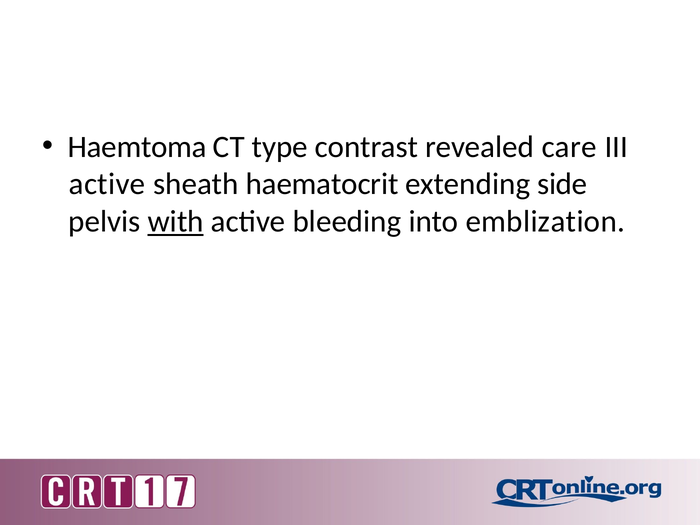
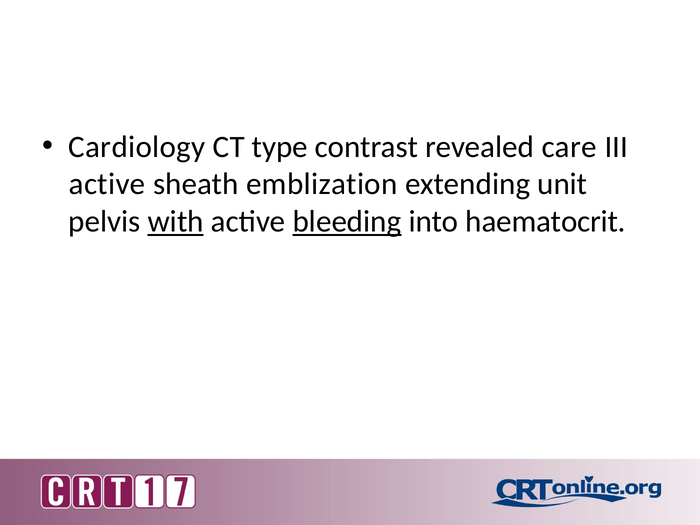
Haemtoma: Haemtoma -> Cardiology (137, 147)
haematocrit: haematocrit -> emblization (322, 184)
side: side -> unit (562, 184)
bleeding underline: none -> present (347, 222)
emblization: emblization -> haematocrit (546, 222)
